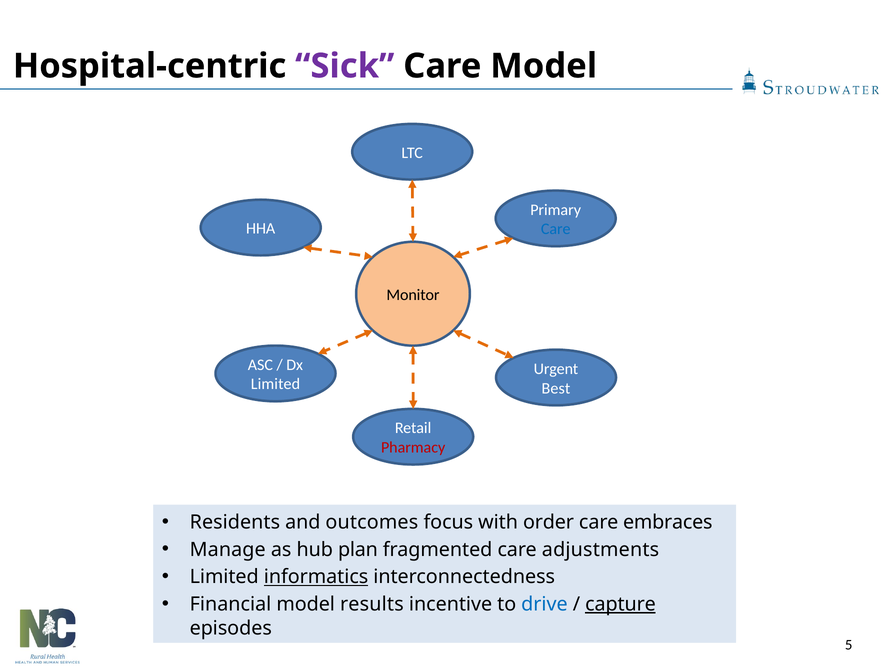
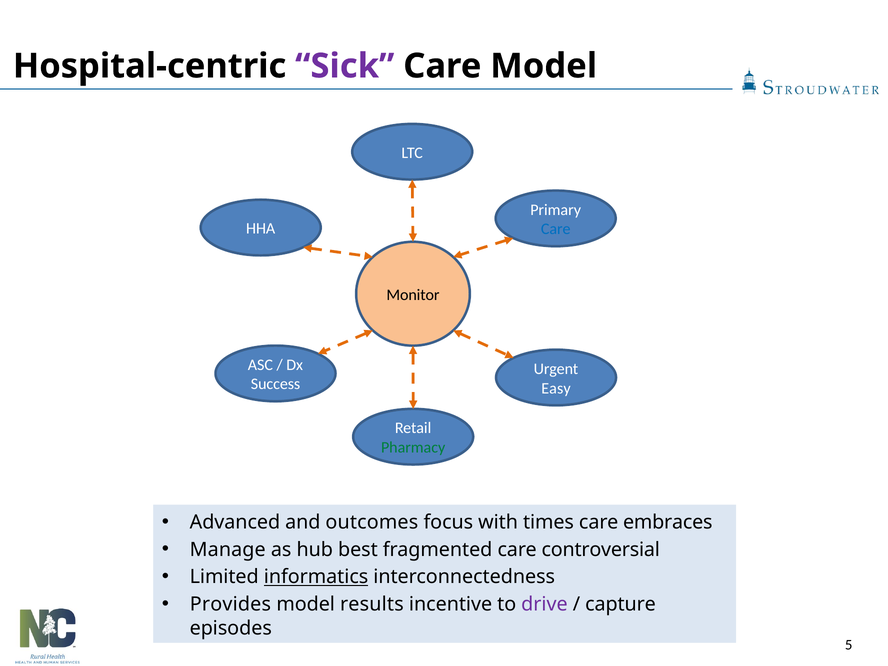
Limited: Limited -> Success (276, 384)
Best: Best -> Easy (556, 388)
Pharmacy colour: red -> green (413, 447)
Residents: Residents -> Advanced (235, 522)
order: order -> times (549, 522)
plan: plan -> best (358, 550)
adjustments: adjustments -> controversial (601, 550)
Financial: Financial -> Provides (230, 604)
drive colour: blue -> purple (544, 604)
capture underline: present -> none (620, 604)
